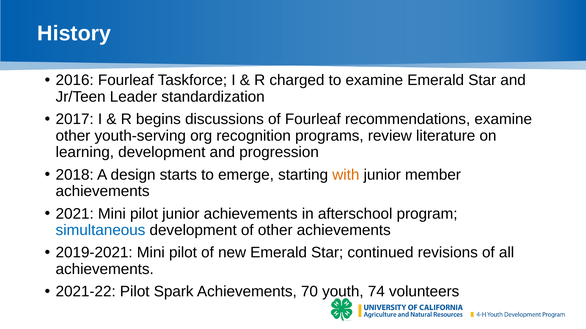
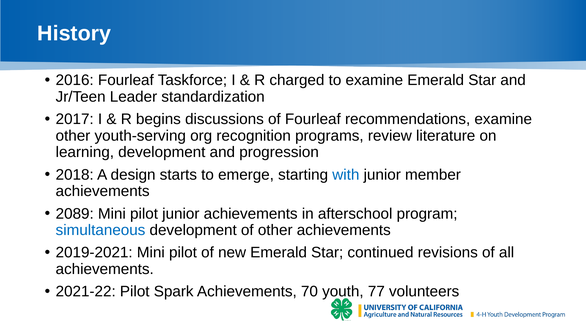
with colour: orange -> blue (346, 175)
2021: 2021 -> 2089 (75, 214)
74: 74 -> 77 (376, 292)
